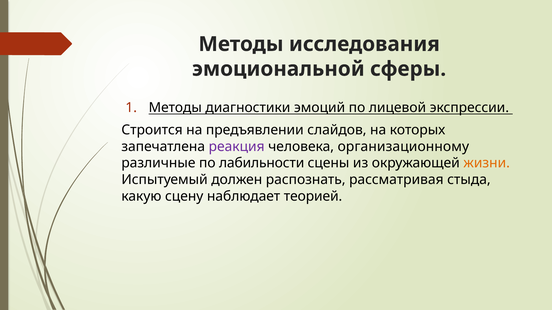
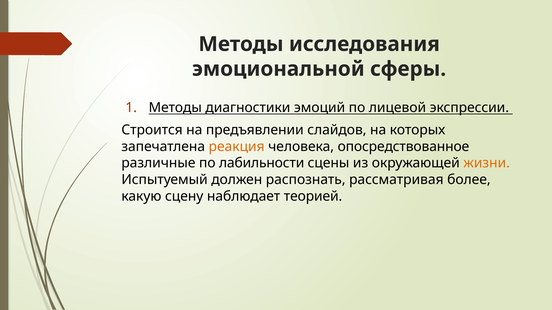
реакция colour: purple -> orange (237, 147)
организационному: организационному -> опосредствованное (403, 147)
стыда: стыда -> более (469, 180)
